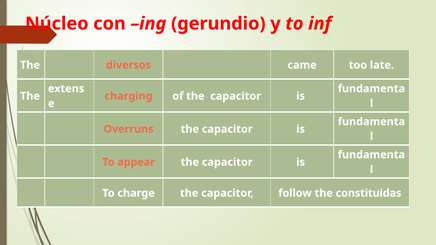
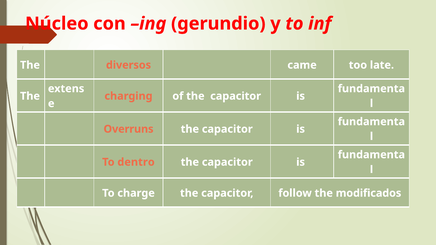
appear: appear -> dentro (136, 162)
constituidas: constituidas -> modificados (369, 193)
